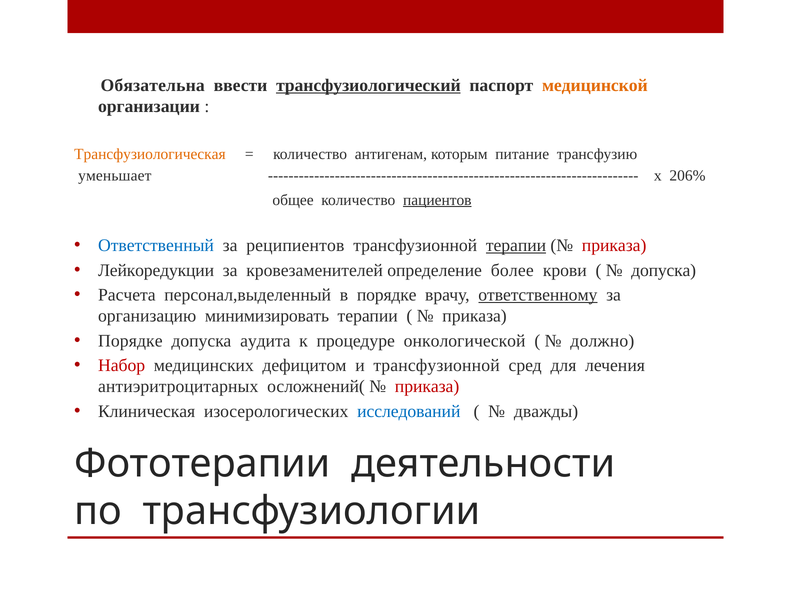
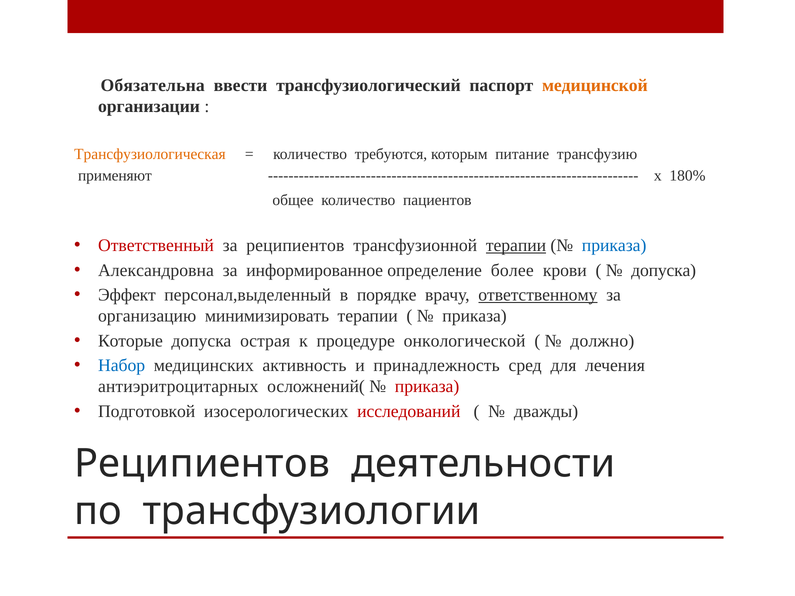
трансфузиологический underline: present -> none (368, 85)
антигенам: антигенам -> требуются (391, 154)
уменьшает: уменьшает -> применяют (115, 176)
206%: 206% -> 180% (687, 176)
пациентов underline: present -> none (437, 200)
Ответственный colour: blue -> red (156, 246)
приказа colour: red -> blue (614, 246)
Лейкоредукции: Лейкоредукции -> Александровна (156, 270)
кровезаменителей: кровезаменителей -> информированное (315, 270)
Расчета: Расчета -> Эффект (127, 295)
Порядке: Порядке -> Которые (130, 341)
аудита: аудита -> острая (265, 341)
Набор colour: red -> blue (122, 366)
дефицитом: дефицитом -> активность (304, 366)
и трансфузионной: трансфузионной -> принадлежность (437, 366)
Клиническая: Клиническая -> Подготовкой (147, 411)
исследований colour: blue -> red (409, 411)
Фототерапии: Фототерапии -> Реципиентов (202, 464)
